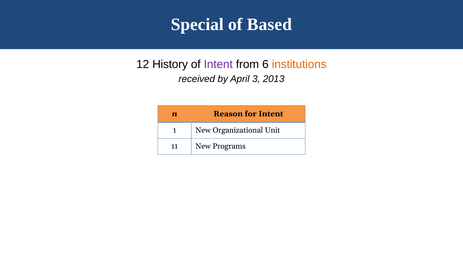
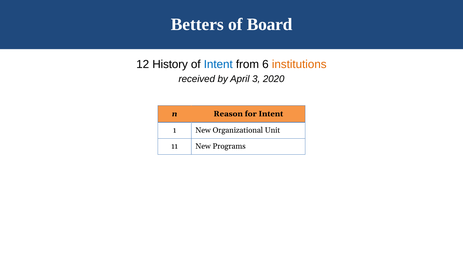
Special: Special -> Betters (197, 24)
Based: Based -> Board (270, 24)
Intent colour: purple -> blue (218, 64)
2013: 2013 -> 2020 (274, 79)
